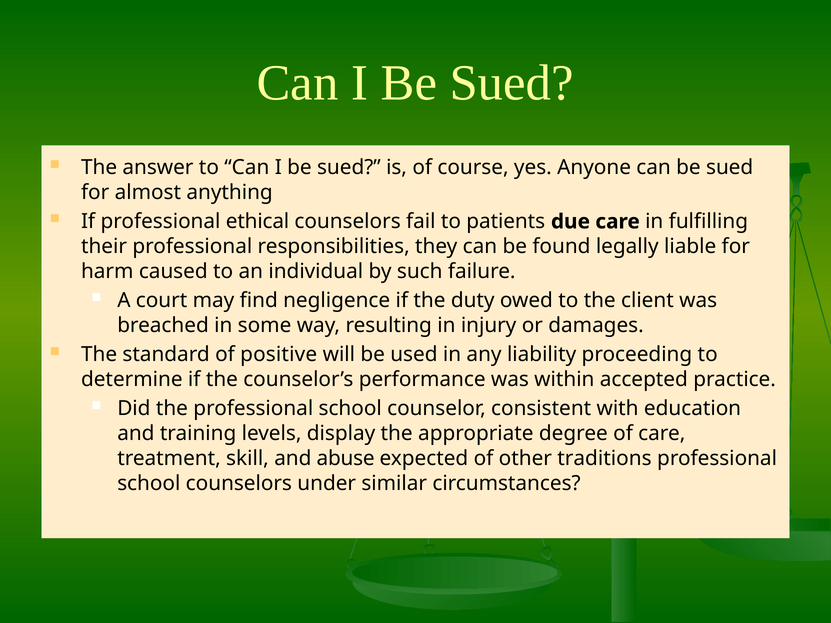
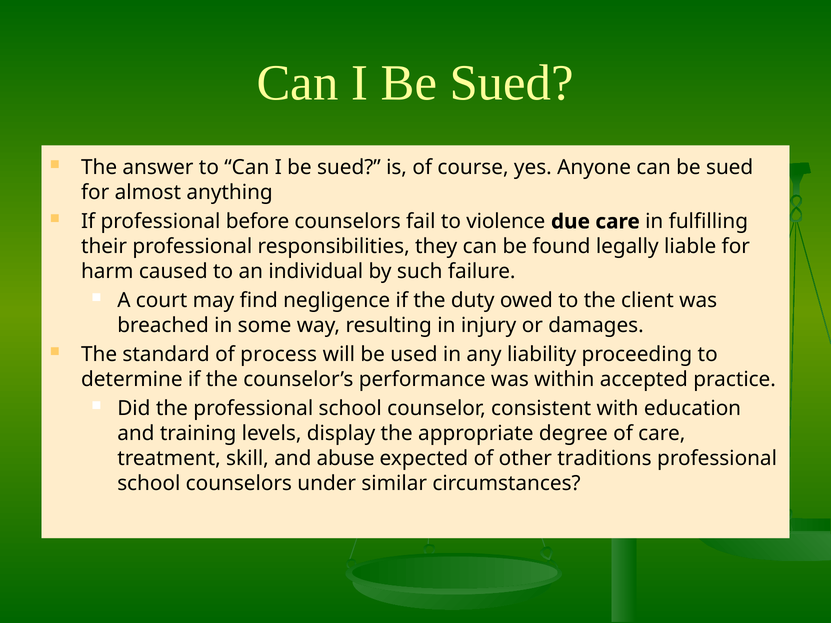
ethical: ethical -> before (258, 222)
patients: patients -> violence (506, 222)
positive: positive -> process (279, 355)
